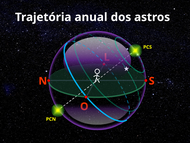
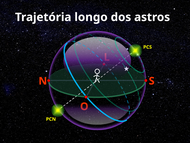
anual: anual -> longo (91, 17)
